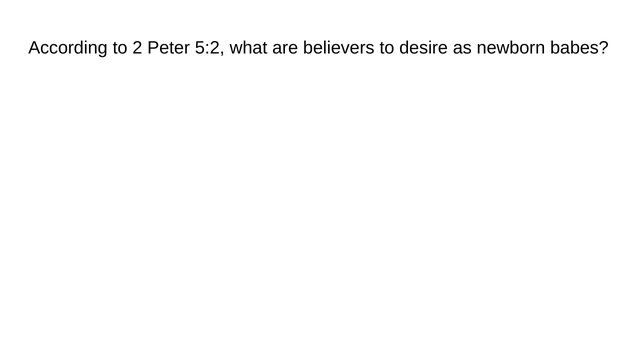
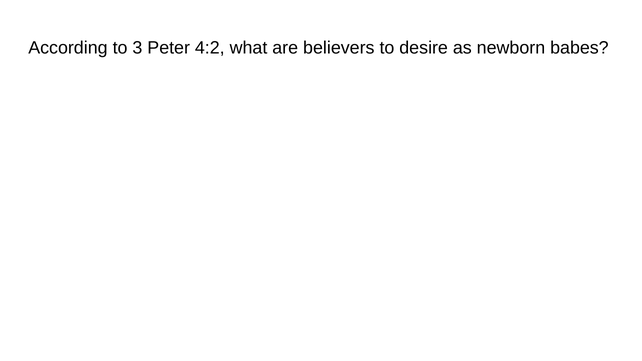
2: 2 -> 3 (137, 48)
5:2: 5:2 -> 4:2 (210, 48)
